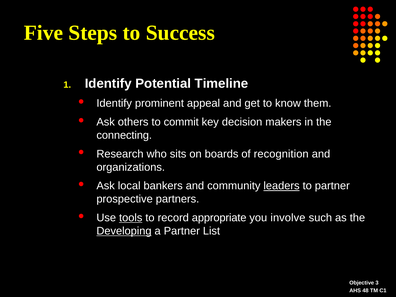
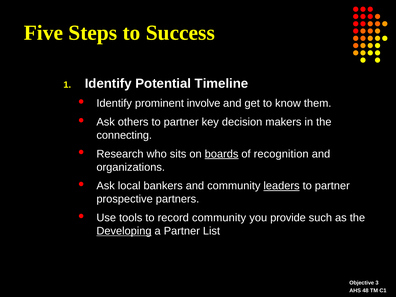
appeal: appeal -> involve (204, 103)
others to commit: commit -> partner (181, 122)
boards underline: none -> present (222, 154)
tools underline: present -> none (131, 218)
record appropriate: appropriate -> community (219, 218)
involve: involve -> provide (288, 218)
